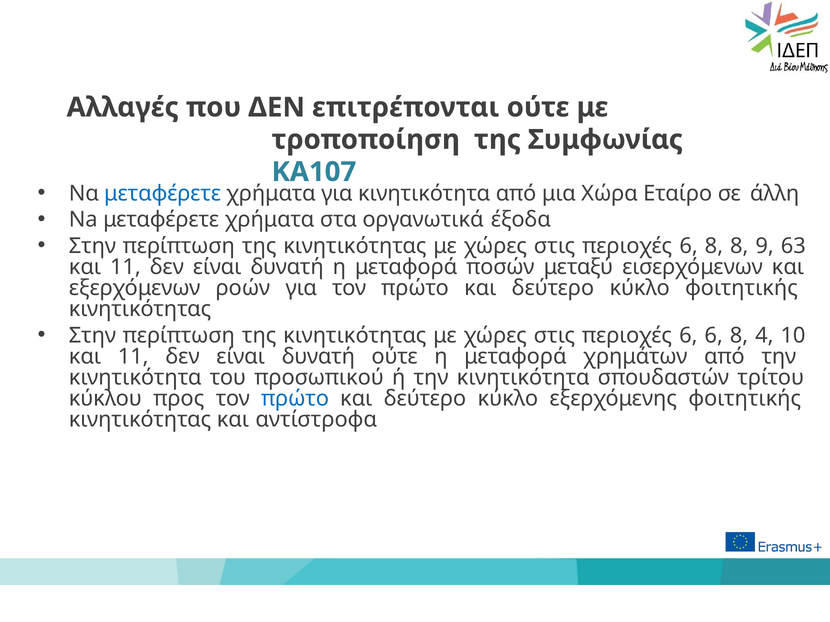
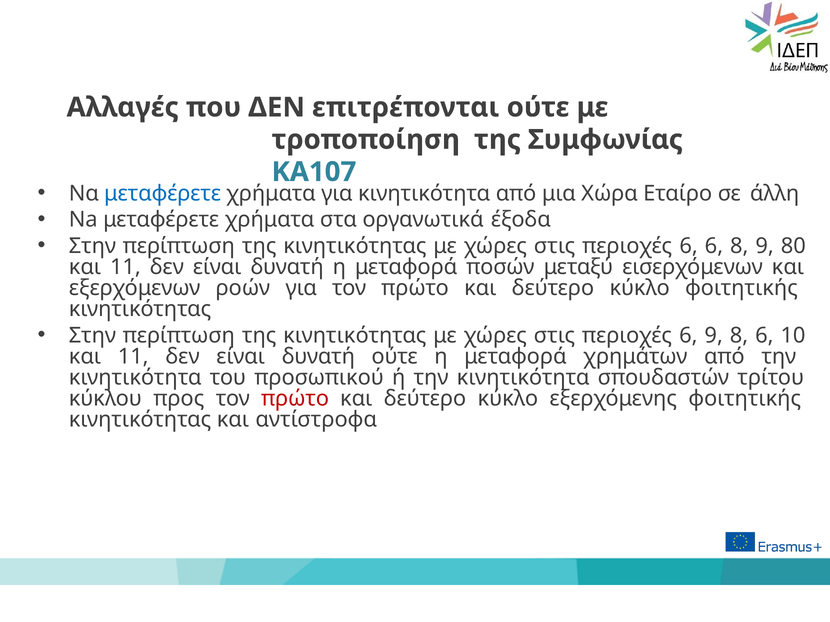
περιοχές 6 8: 8 -> 6 (714, 246)
63: 63 -> 80 (793, 246)
6 6: 6 -> 9 (714, 336)
8 4: 4 -> 6 (764, 336)
πρώτο colour: blue -> red (295, 399)
